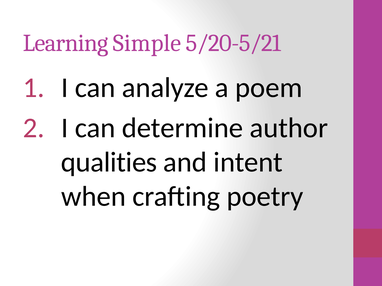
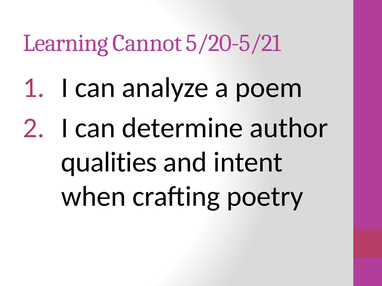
Simple: Simple -> Cannot (147, 43)
